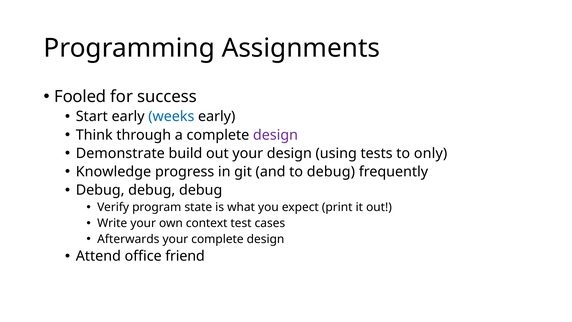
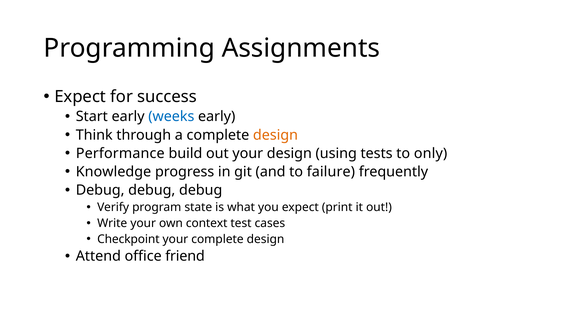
Fooled: Fooled -> Expect (80, 97)
design colour: purple -> orange (275, 135)
Demonstrate: Demonstrate -> Performance (120, 153)
to debug: debug -> failure (331, 172)
Afterwards: Afterwards -> Checkpoint (128, 239)
